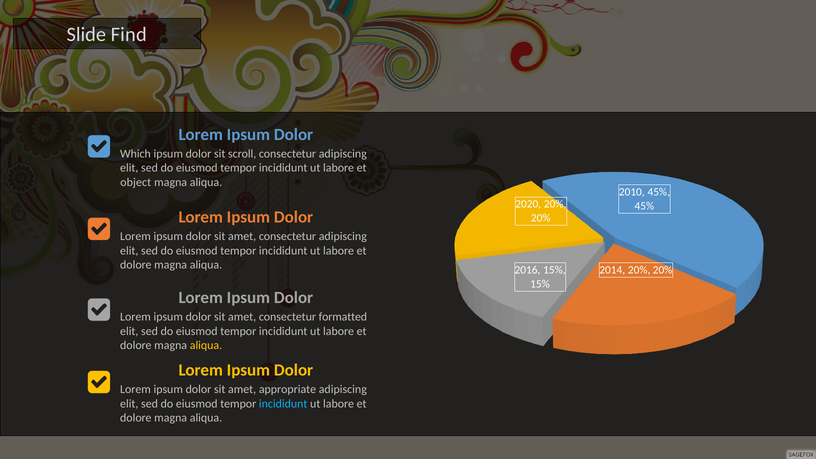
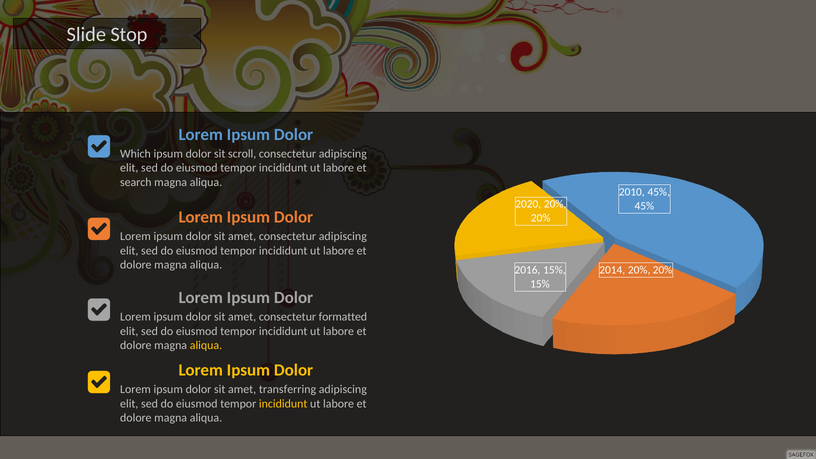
Find: Find -> Stop (129, 35)
object: object -> search (136, 182)
appropriate: appropriate -> transferring (288, 389)
incididunt colour: light blue -> yellow (283, 404)
